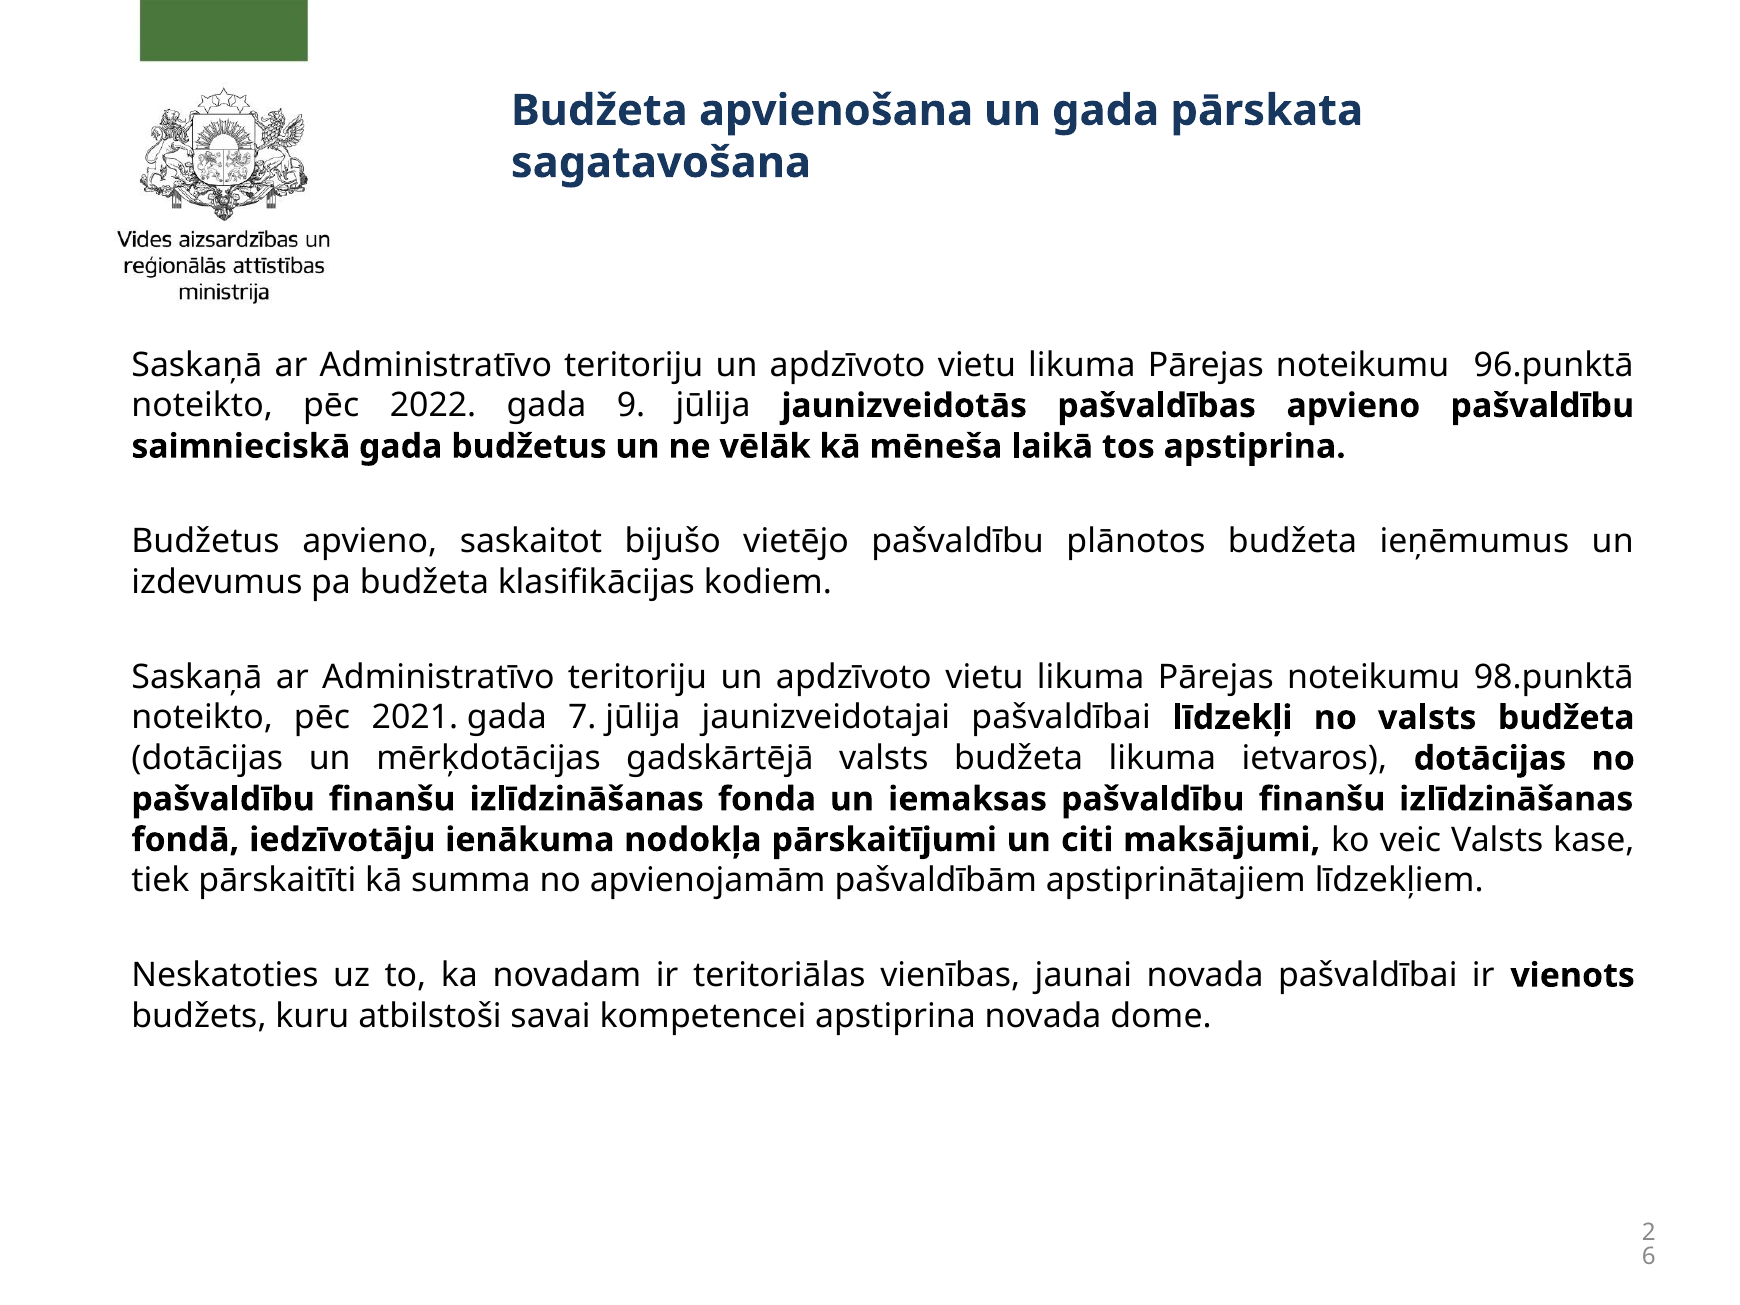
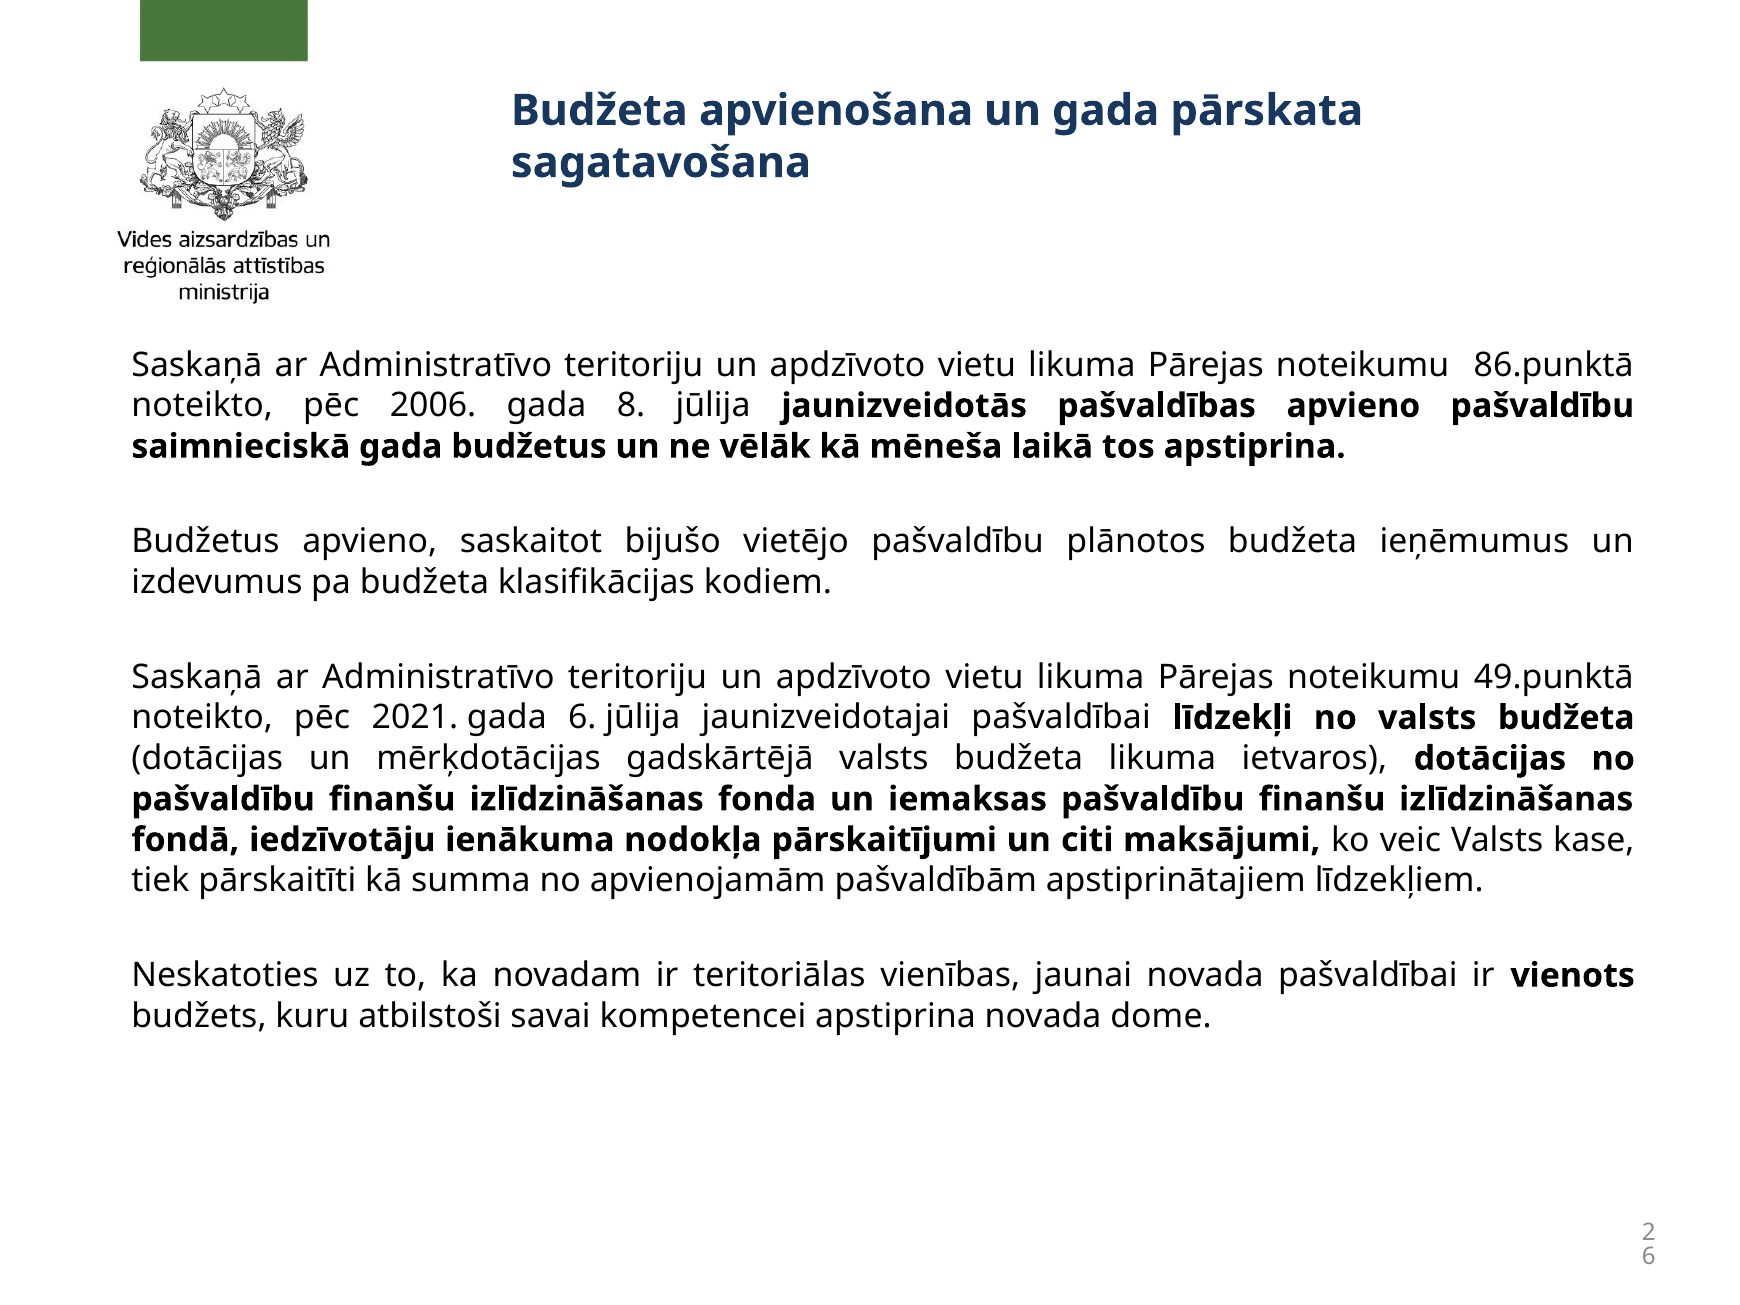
96.punktā: 96.punktā -> 86.punktā (1554, 365)
2022: 2022 -> 2006 (433, 406)
9: 9 -> 8 (631, 406)
98.punktā: 98.punktā -> 49.punktā (1554, 677)
gada 7: 7 -> 6 (582, 718)
